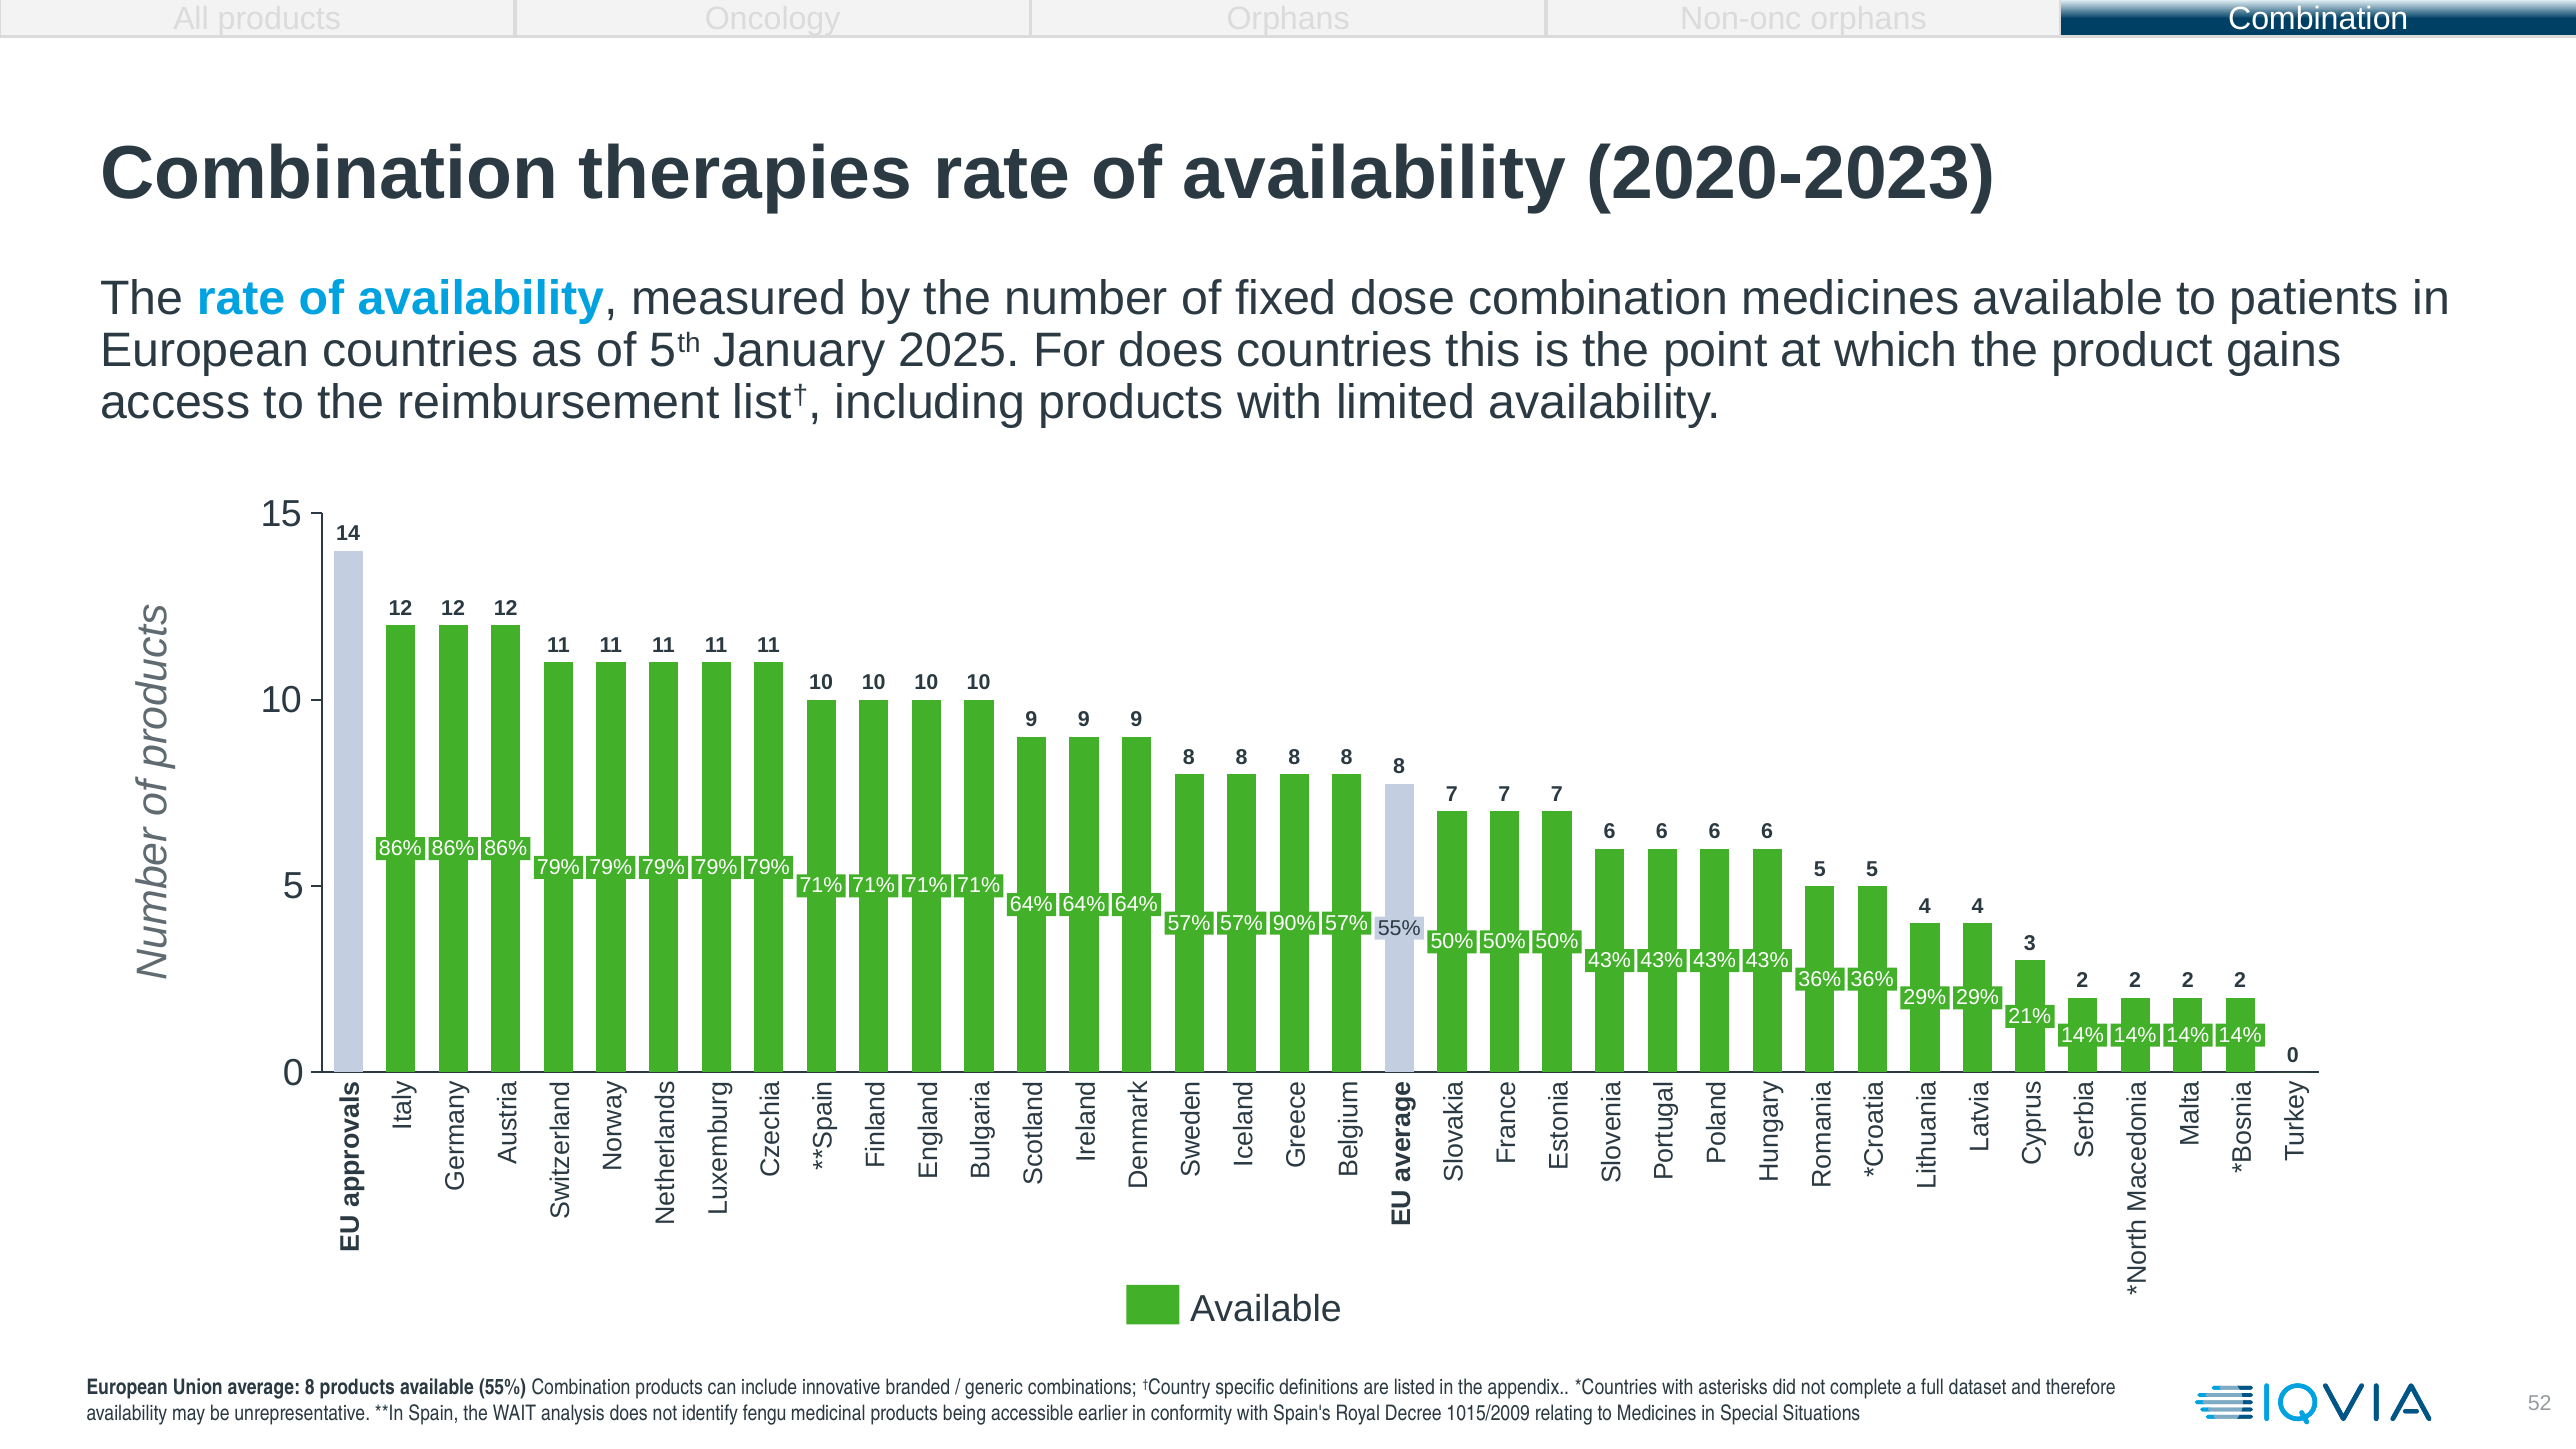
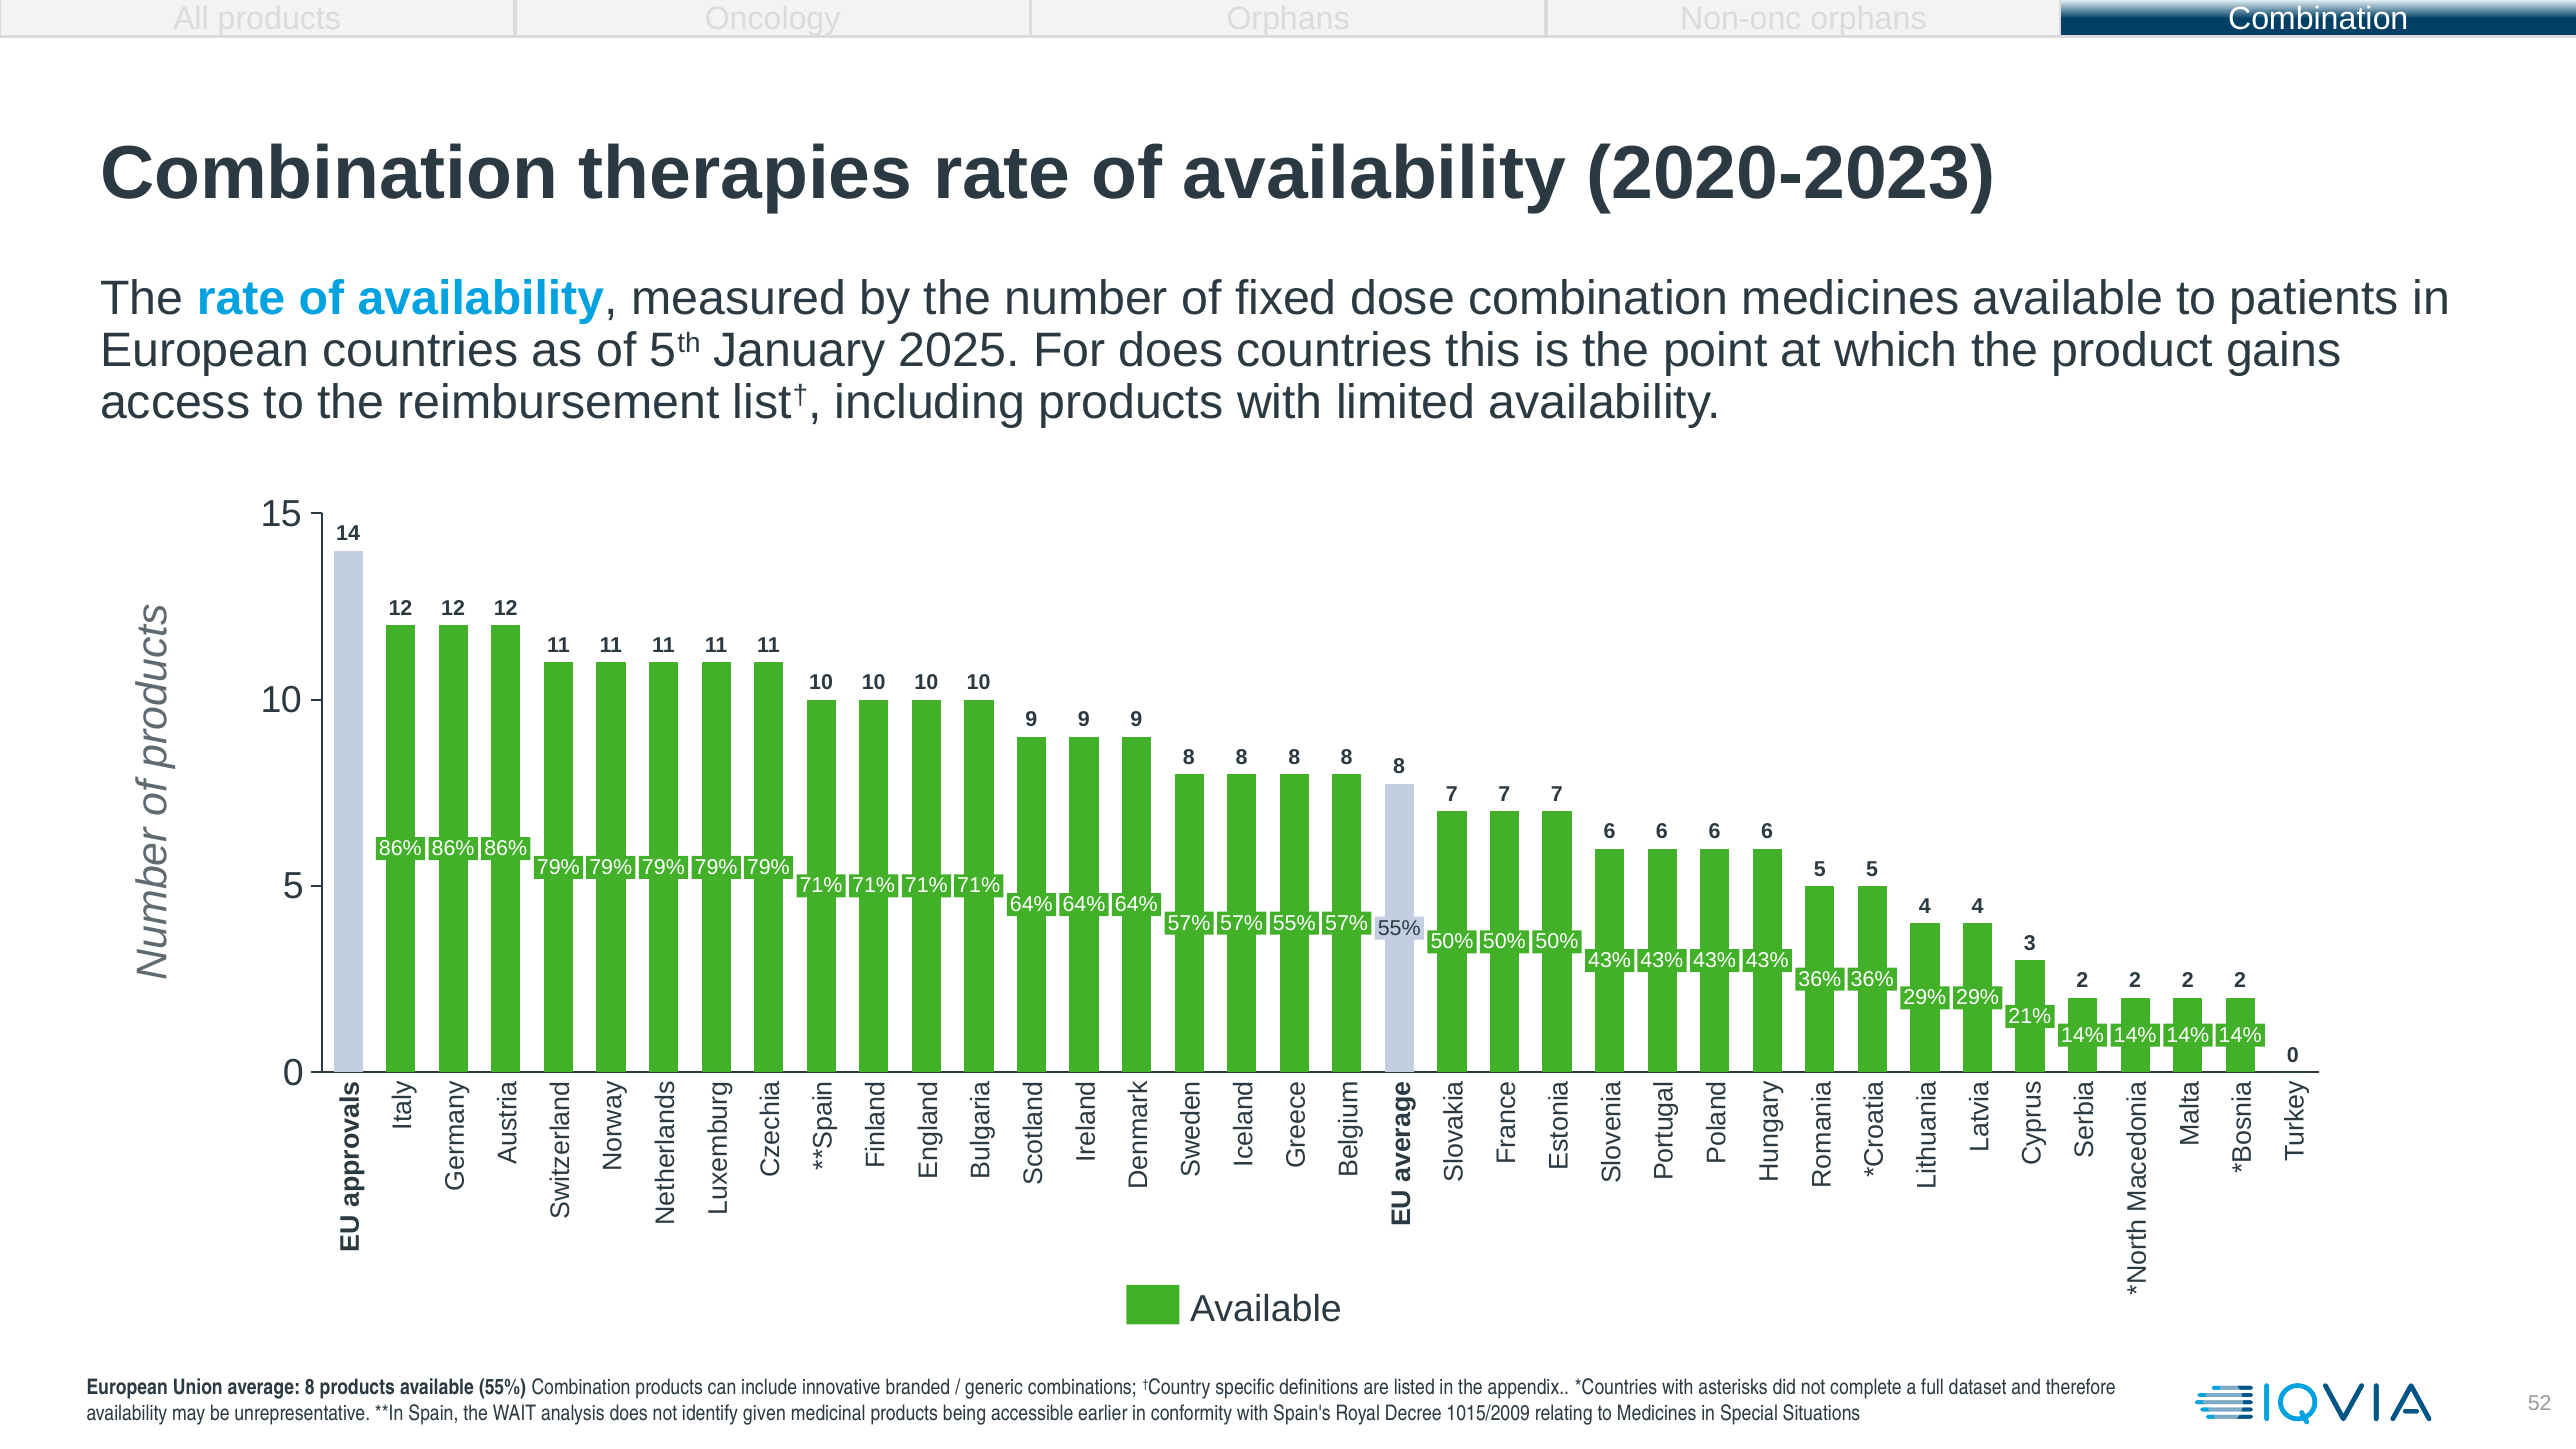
90%: 90% -> 55% (1294, 923)
fengu: fengu -> given (764, 1413)
